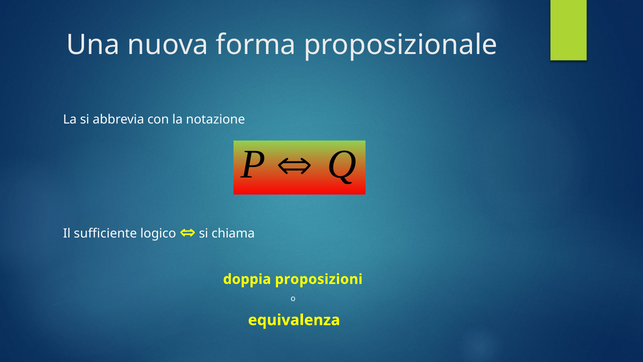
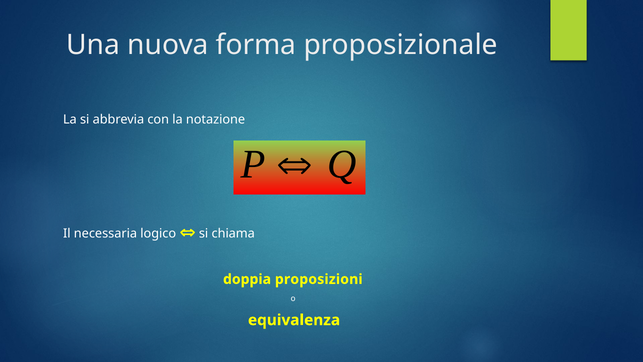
sufficiente: sufficiente -> necessaria (105, 233)
